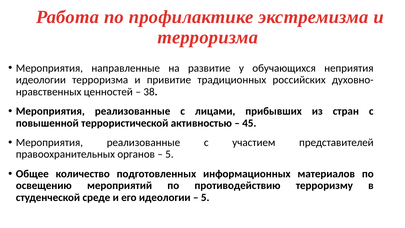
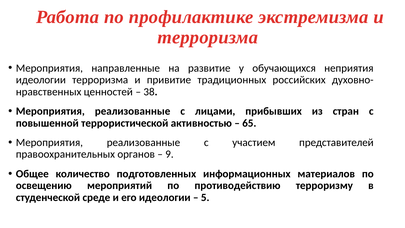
45: 45 -> 65 (249, 123)
5: 5 -> 9 (169, 154)
